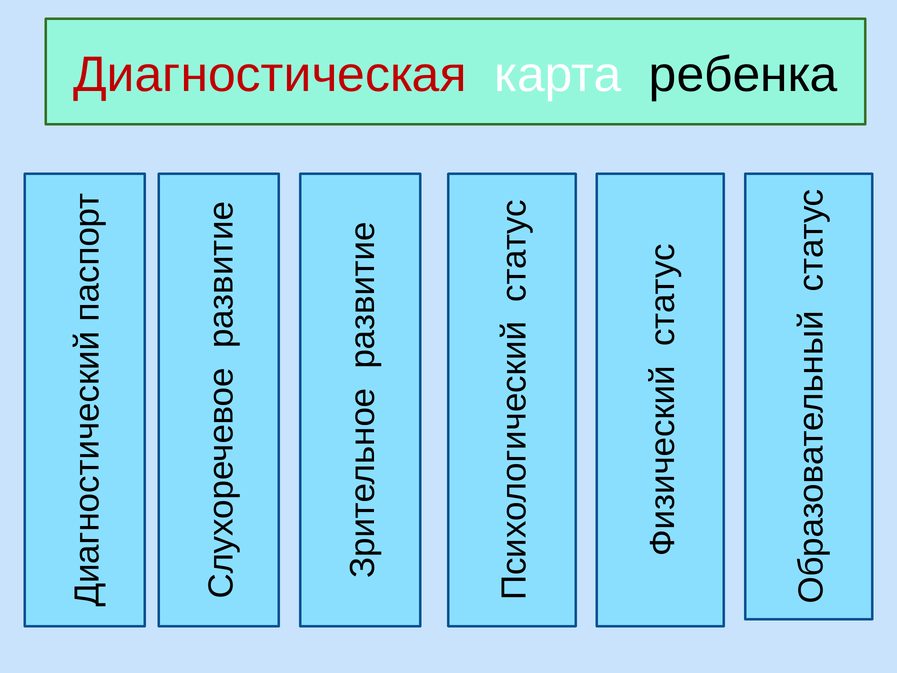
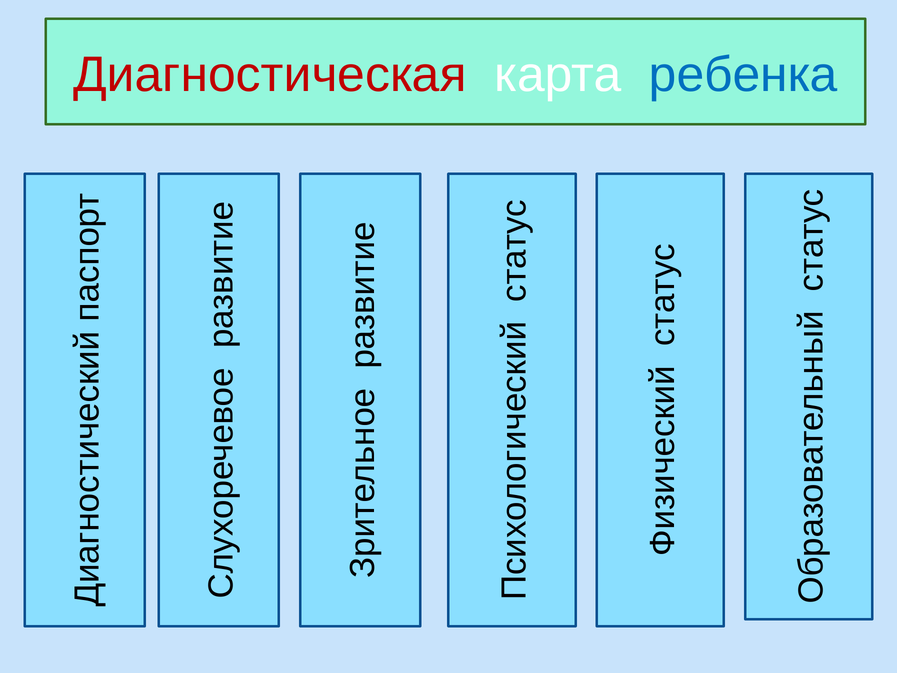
ребенка colour: black -> blue (743, 75)
